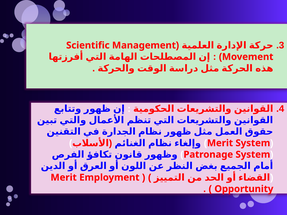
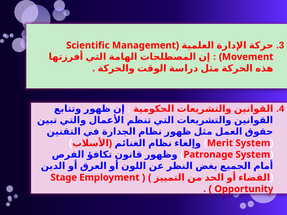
Merit: Merit -> Stage (64, 178)
